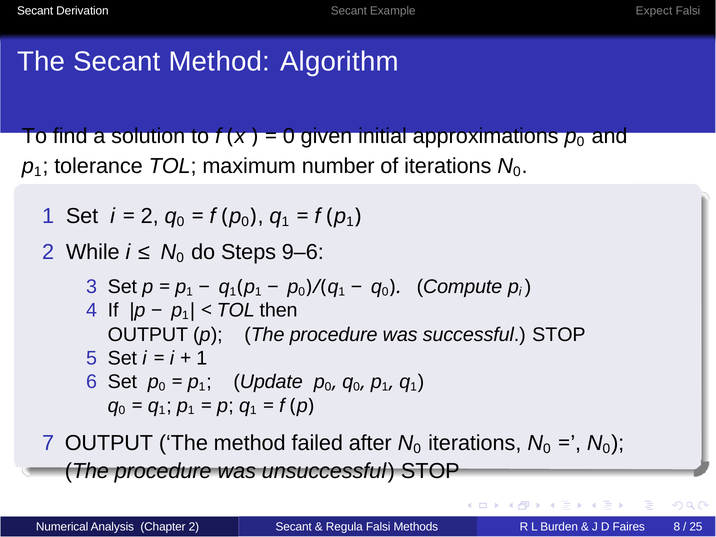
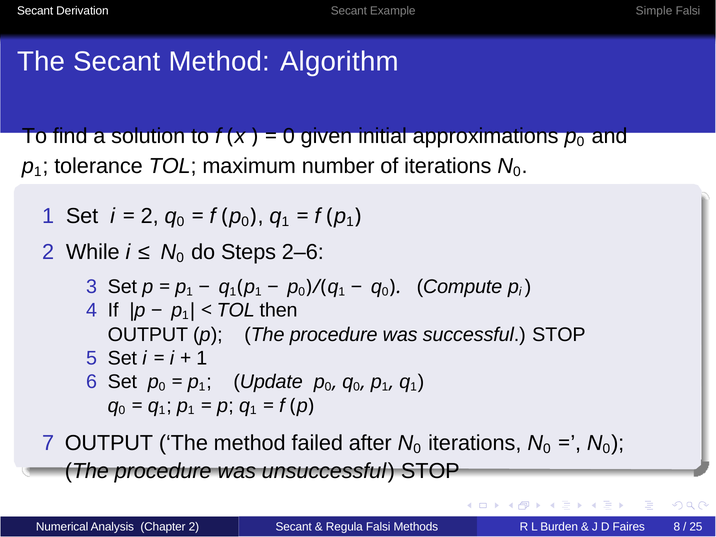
Expect: Expect -> Simple (654, 11)
9–6: 9–6 -> 2–6 (303, 252)
